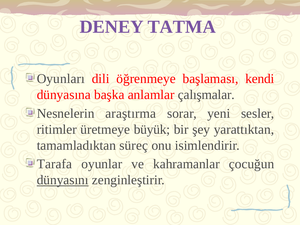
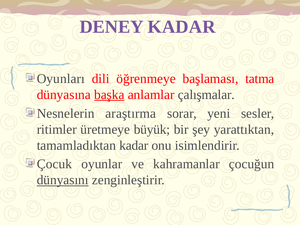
DENEY TATMA: TATMA -> KADAR (182, 27)
kendi: kendi -> tatma (260, 79)
başka underline: none -> present (109, 95)
tamamladıktan süreç: süreç -> kadar (134, 145)
Tarafa: Tarafa -> Çocuk (54, 164)
